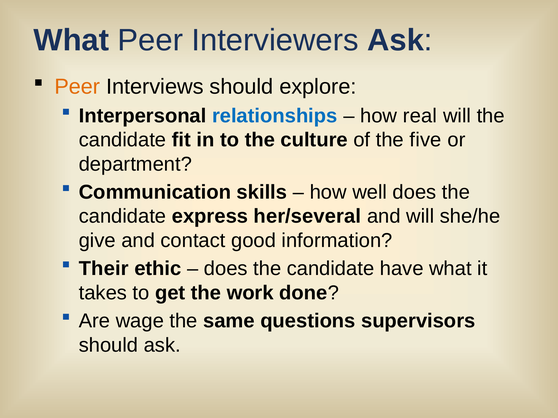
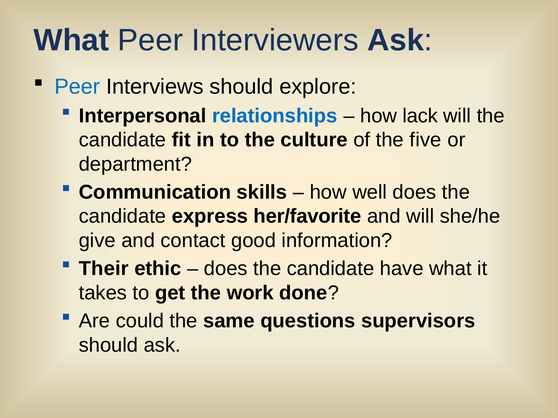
Peer colour: orange -> blue (77, 87)
real: real -> lack (420, 116)
her/several: her/several -> her/favorite (308, 217)
wage: wage -> could (140, 321)
